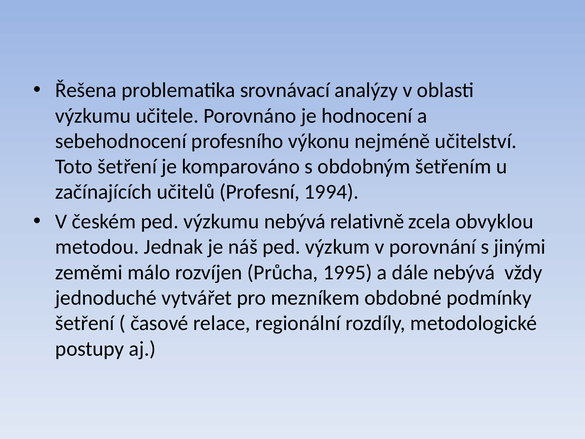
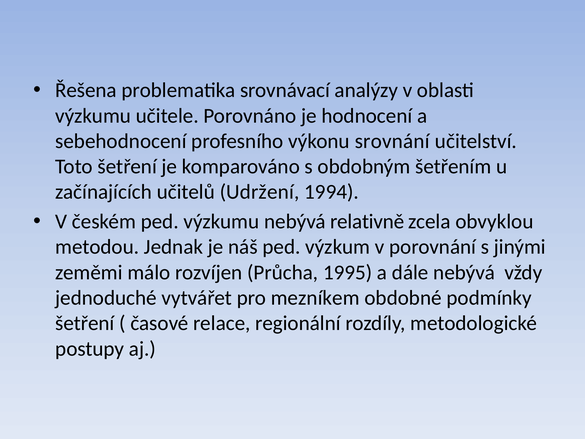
nejméně: nejméně -> srovnání (392, 141)
Profesní: Profesní -> Udržení (259, 192)
